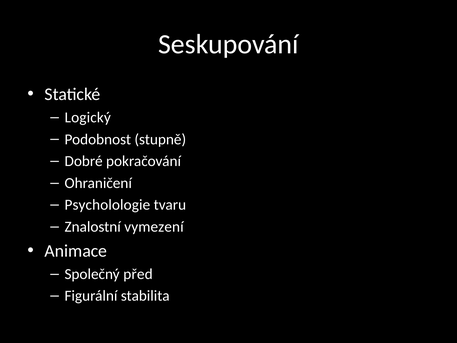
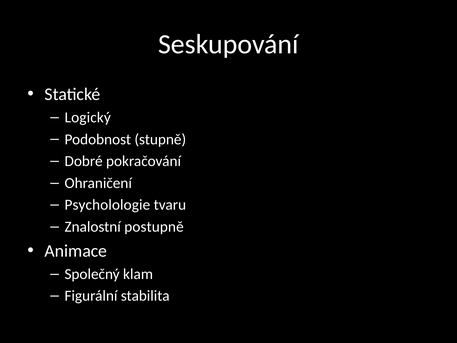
vymezení: vymezení -> postupně (154, 227)
před: před -> klam (138, 274)
